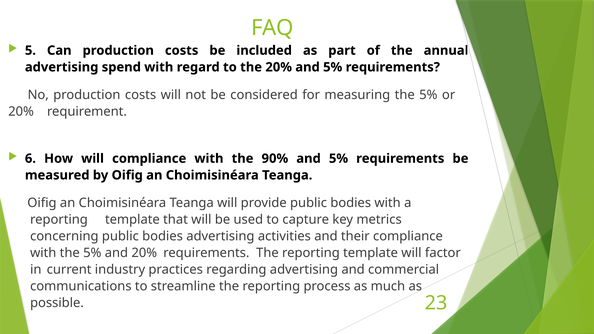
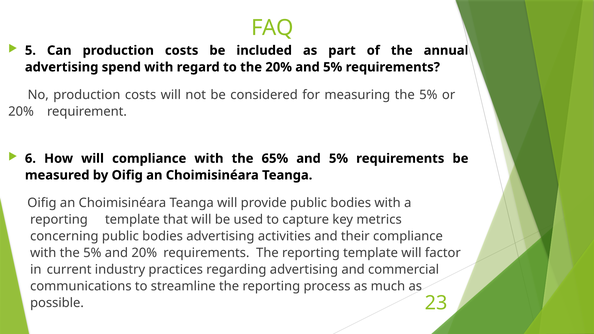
90%: 90% -> 65% (275, 159)
